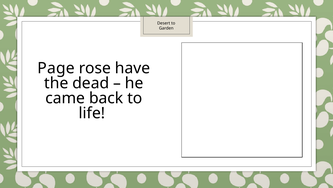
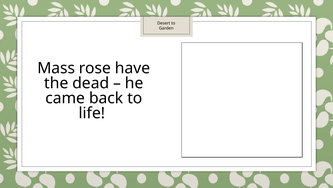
Page: Page -> Mass (56, 68)
